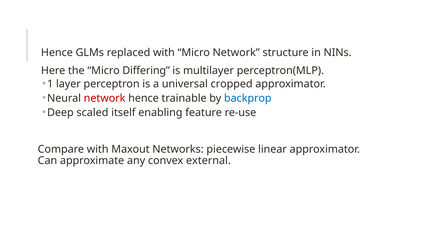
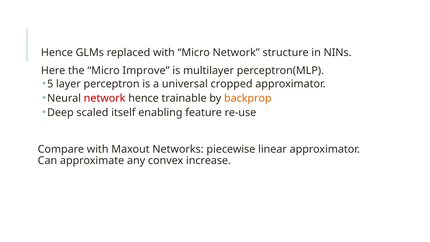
Differing: Differing -> Improve (146, 70)
1: 1 -> 5 (50, 84)
backprop colour: blue -> orange (248, 98)
external: external -> increase (208, 161)
